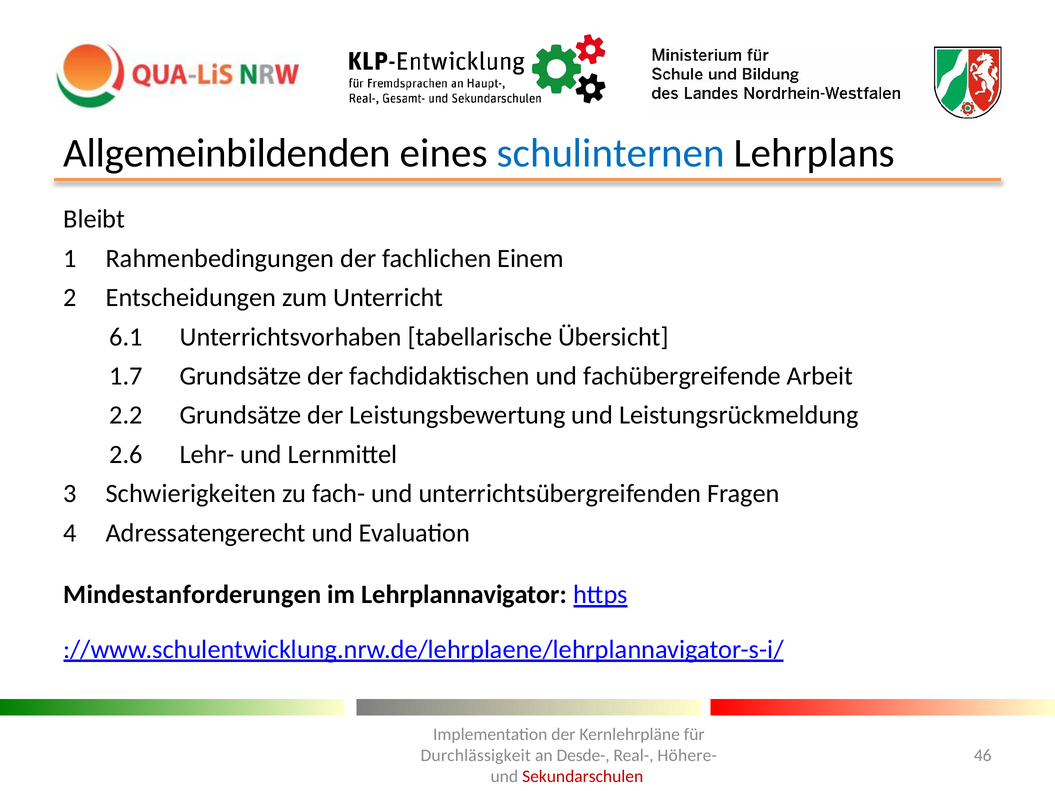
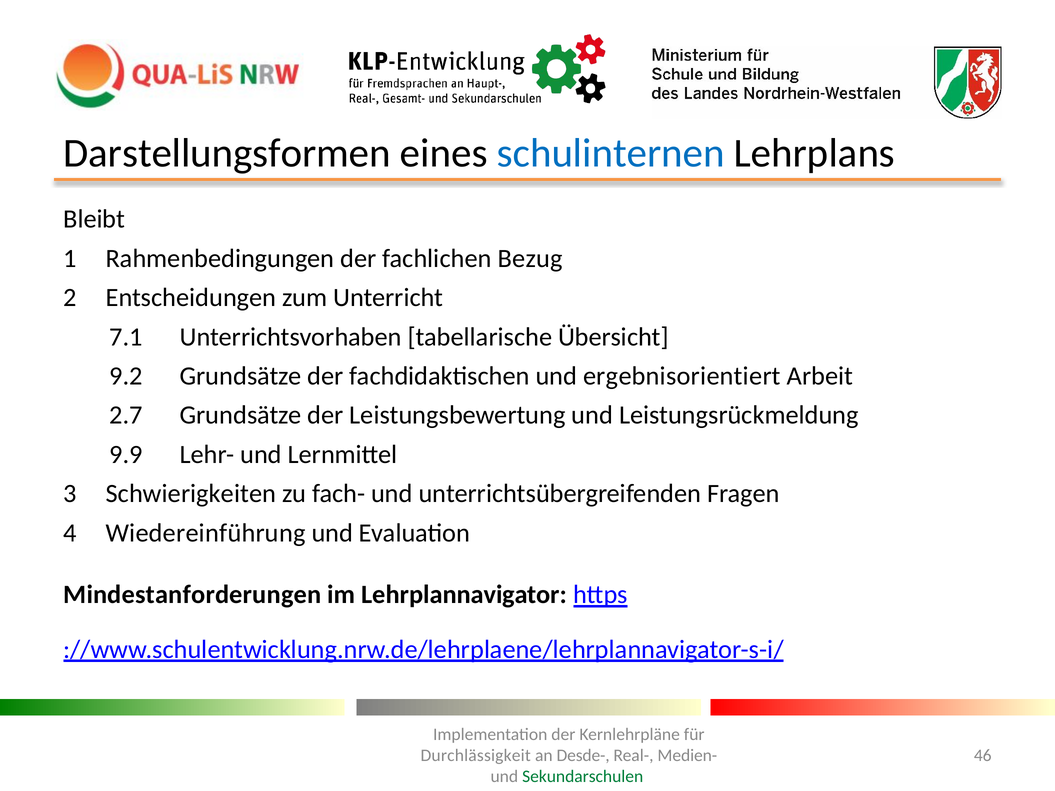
Allgemeinbildenden: Allgemeinbildenden -> Darstellungsformen (227, 153)
Einem: Einem -> Bezug (530, 258)
6.1: 6.1 -> 7.1 (126, 337)
1.7: 1.7 -> 9.2 (126, 376)
fachübergreifende: fachübergreifende -> ergebnisorientiert (682, 376)
2.2: 2.2 -> 2.7 (126, 415)
2.6: 2.6 -> 9.9 (126, 455)
Adressatengerecht: Adressatengerecht -> Wiedereinführung (206, 533)
Höhere-: Höhere- -> Medien- (687, 756)
Sekundarschulen colour: red -> green (583, 777)
